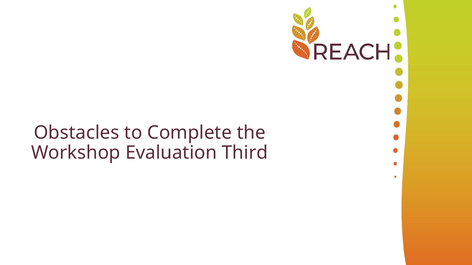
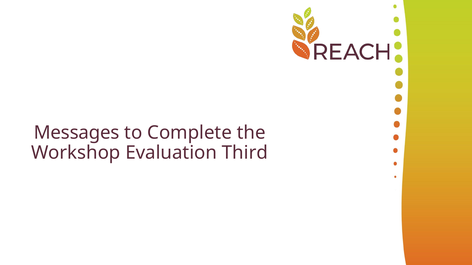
Obstacles: Obstacles -> Messages (77, 133)
